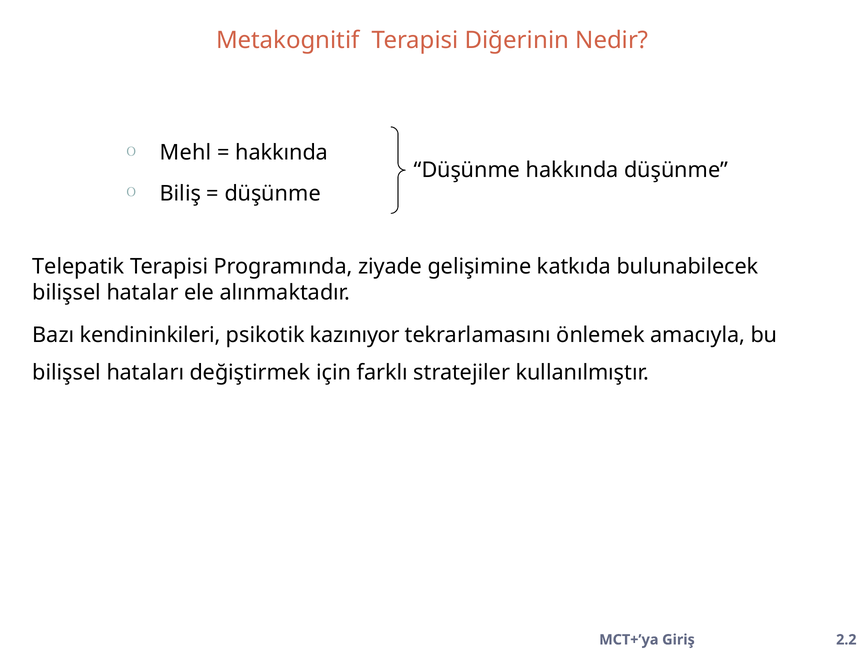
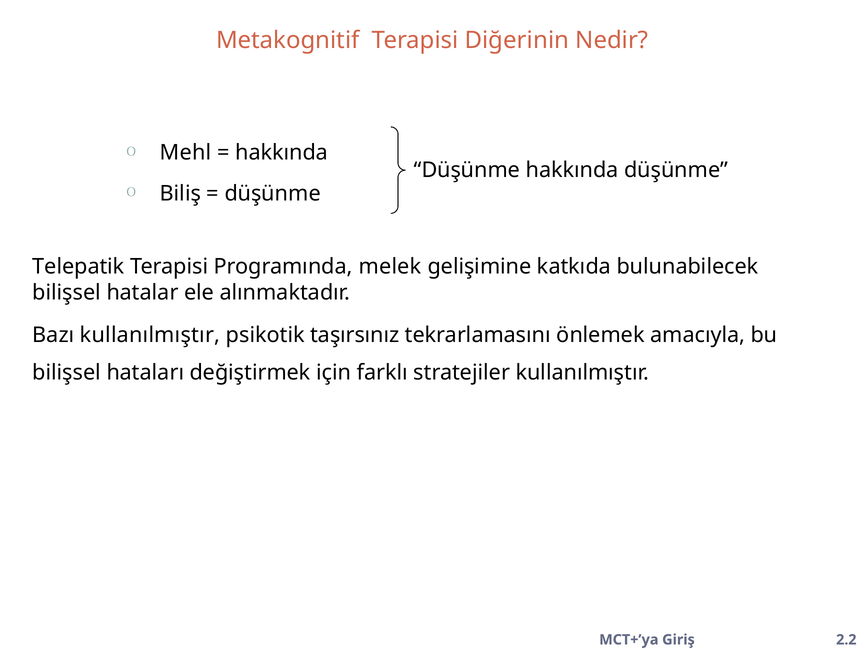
ziyade: ziyade -> melek (390, 266)
Bazı kendininkileri: kendininkileri -> kullanılmıştır (150, 335)
kazınıyor: kazınıyor -> taşırsınız (355, 335)
